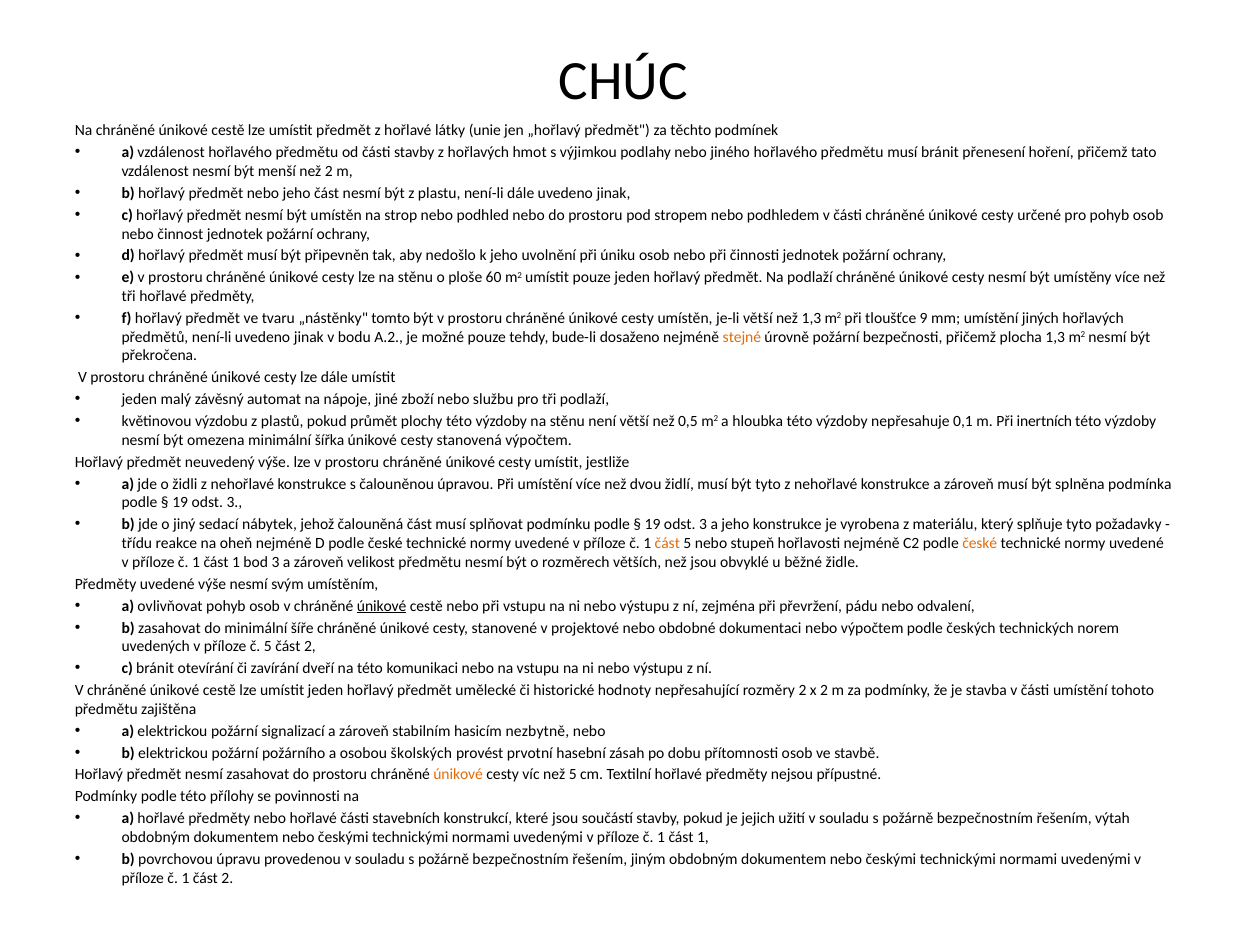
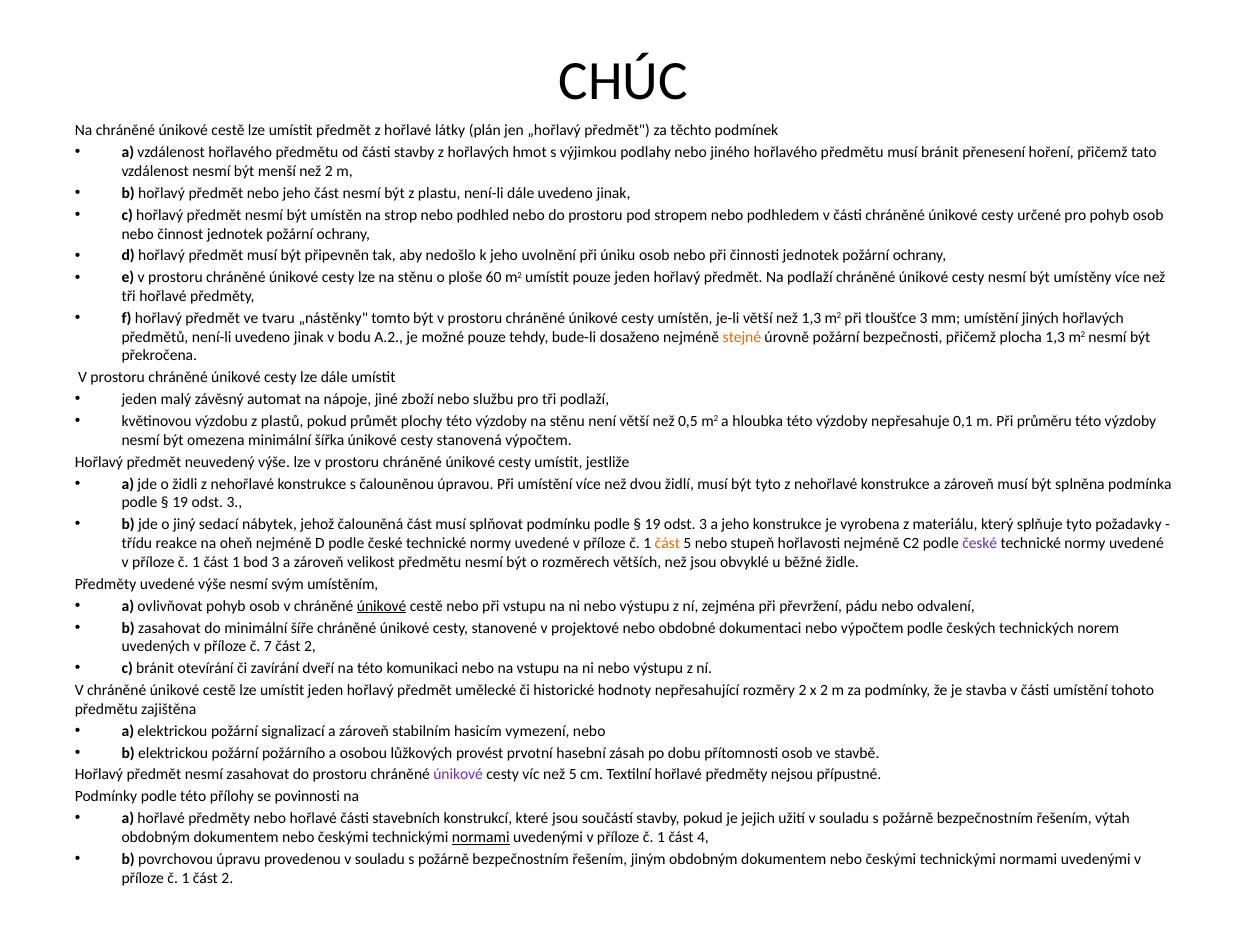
unie: unie -> plán (485, 131)
tloušťce 9: 9 -> 3 (924, 318)
inertních: inertních -> průměru (1044, 422)
české colour: orange -> purple (980, 544)
č 5: 5 -> 7 (268, 647)
nezbytně: nezbytně -> vymezení (537, 731)
školských: školských -> lůžkových (421, 753)
únikové colour: orange -> purple (458, 775)
normami underline: none -> present (481, 838)
1: 1 -> 4 (703, 838)
